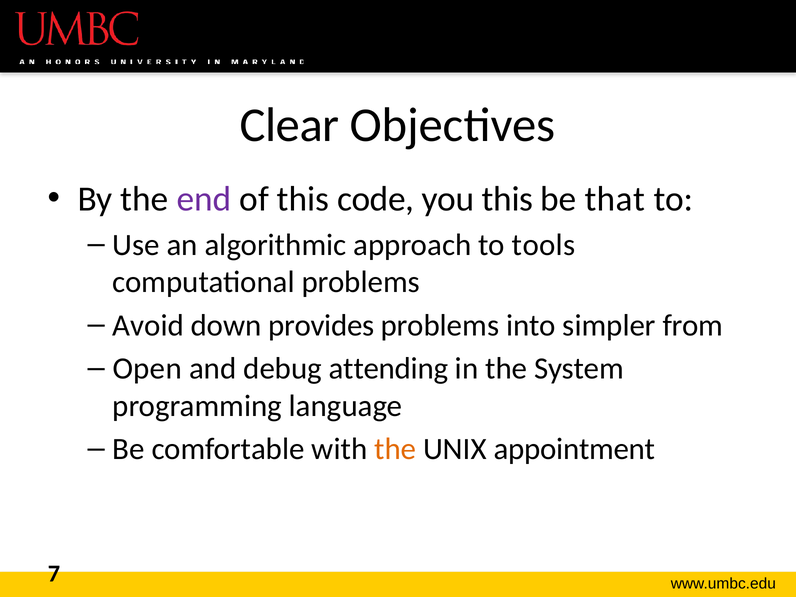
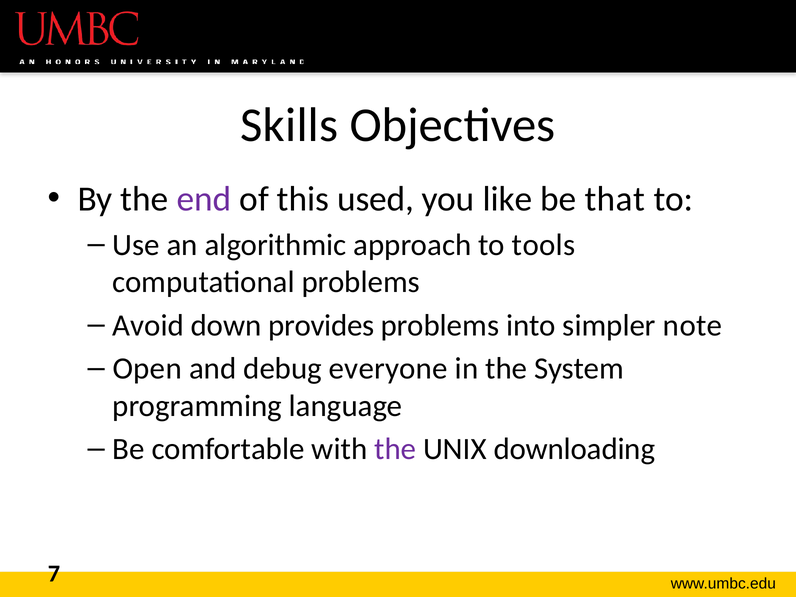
Clear: Clear -> Skills (289, 125)
code: code -> used (375, 199)
you this: this -> like (507, 199)
from: from -> note (693, 325)
attending: attending -> everyone (388, 369)
the colour: orange -> purple (395, 449)
appointment: appointment -> downloading (574, 449)
